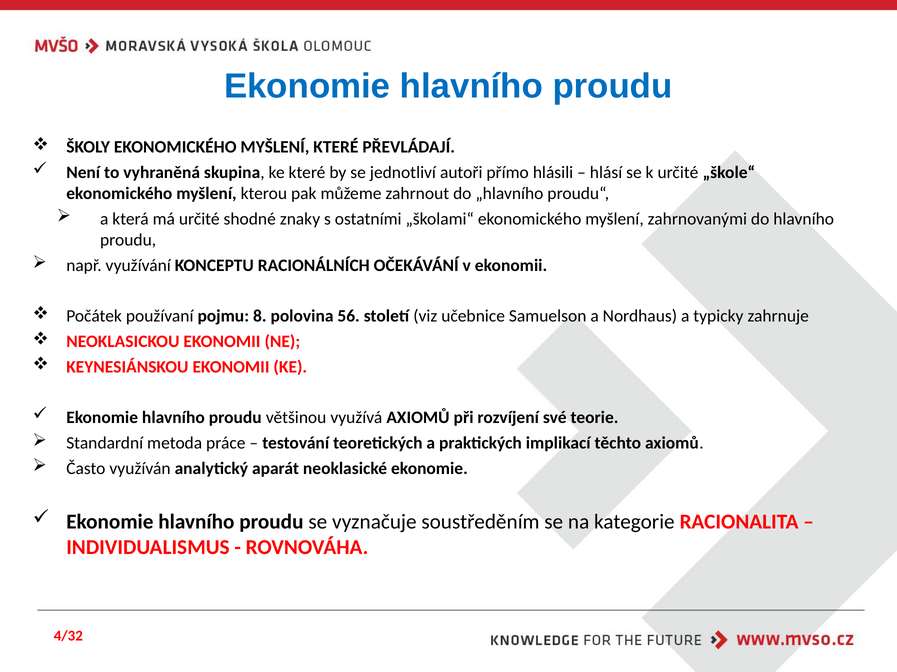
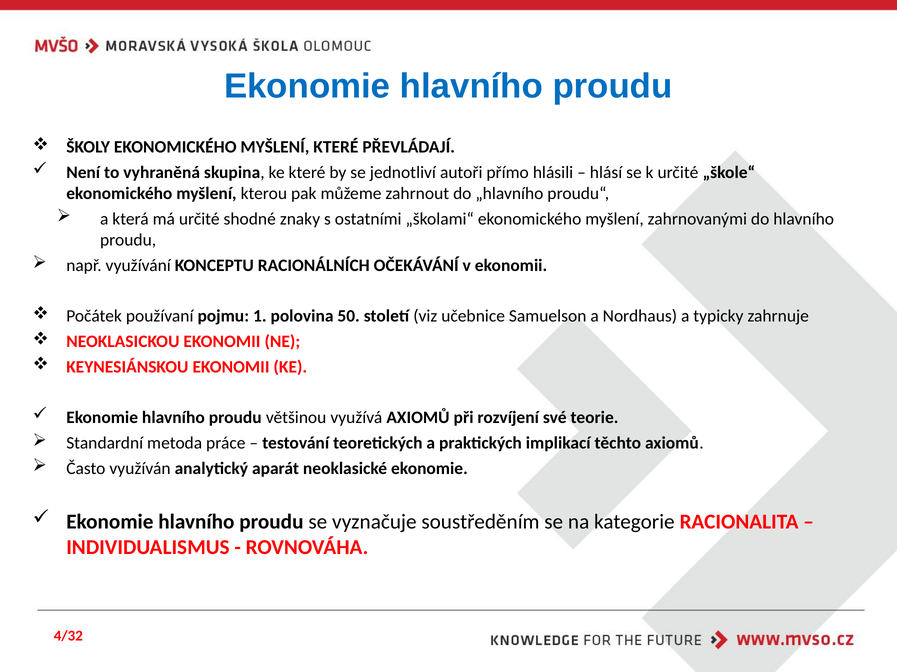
8: 8 -> 1 (260, 316)
56: 56 -> 50 (349, 316)
